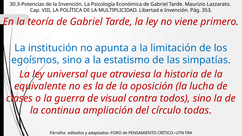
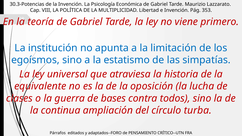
visual: visual -> bases (113, 98)
todas: todas -> turba (198, 111)
